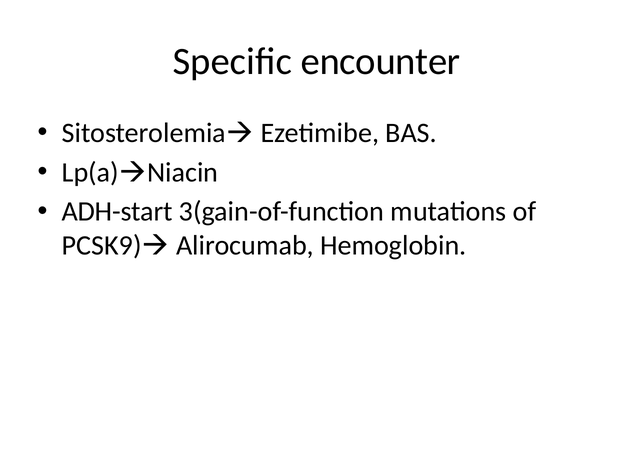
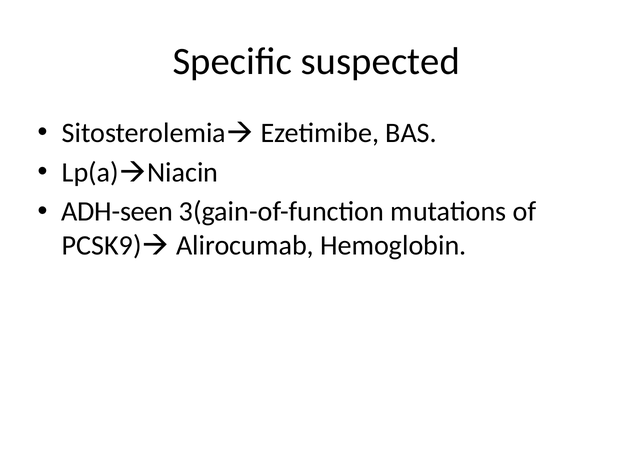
encounter: encounter -> suspected (380, 61)
ADH-start: ADH-start -> ADH-seen (117, 212)
